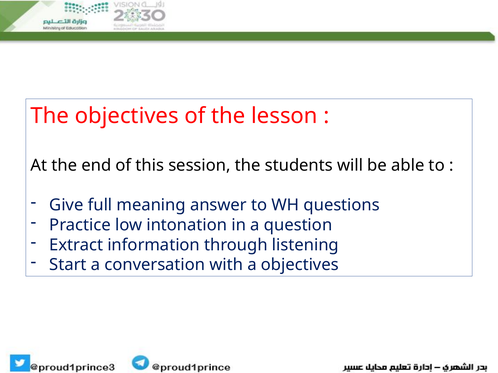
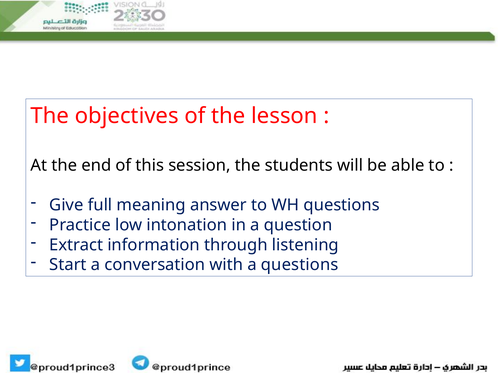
a objectives: objectives -> questions (300, 265)
